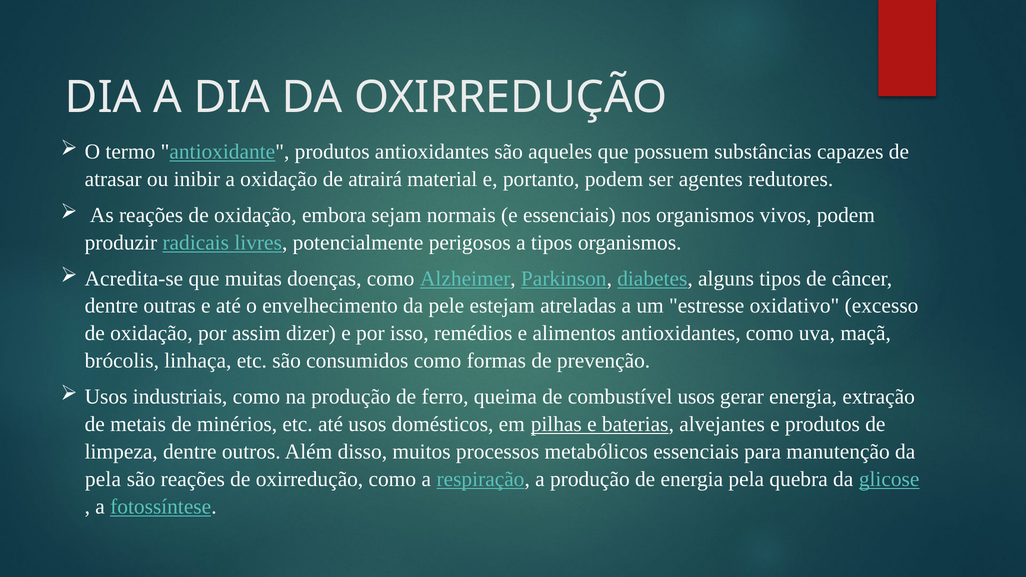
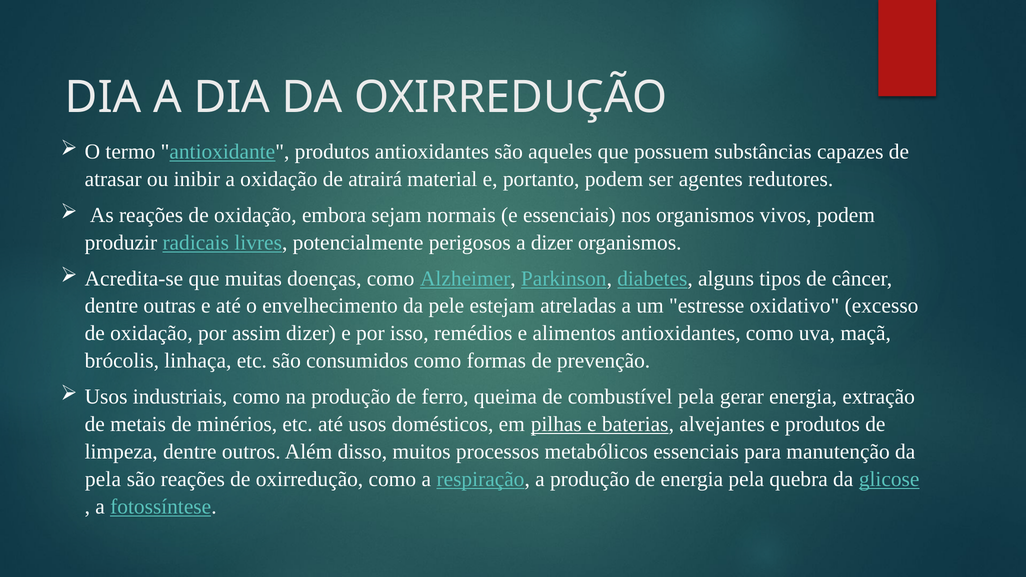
a tipos: tipos -> dizer (552, 243)
combustível usos: usos -> pela (696, 397)
